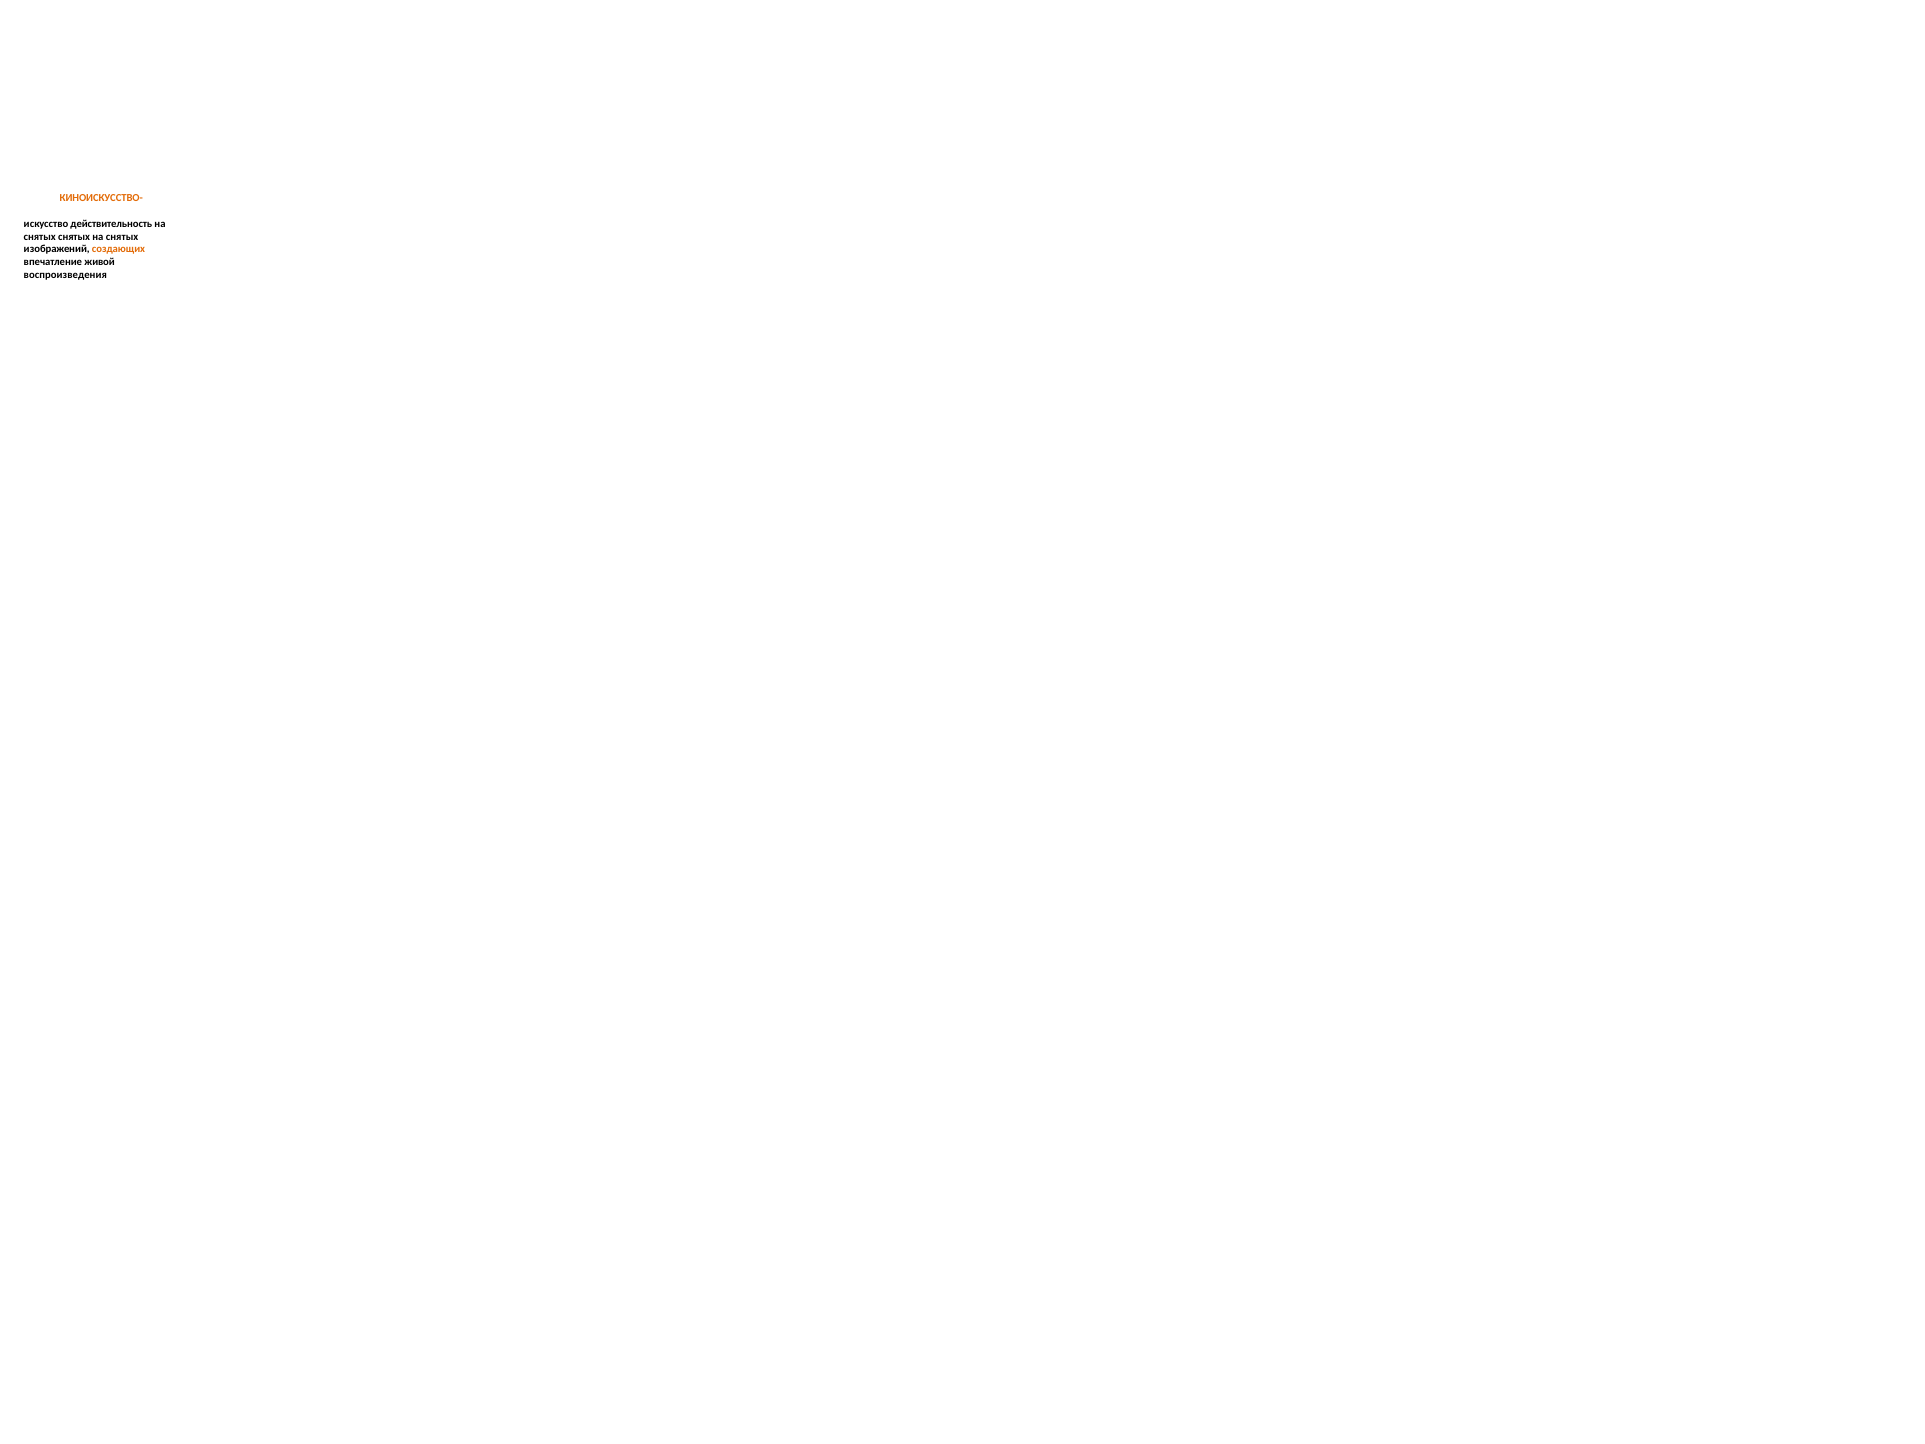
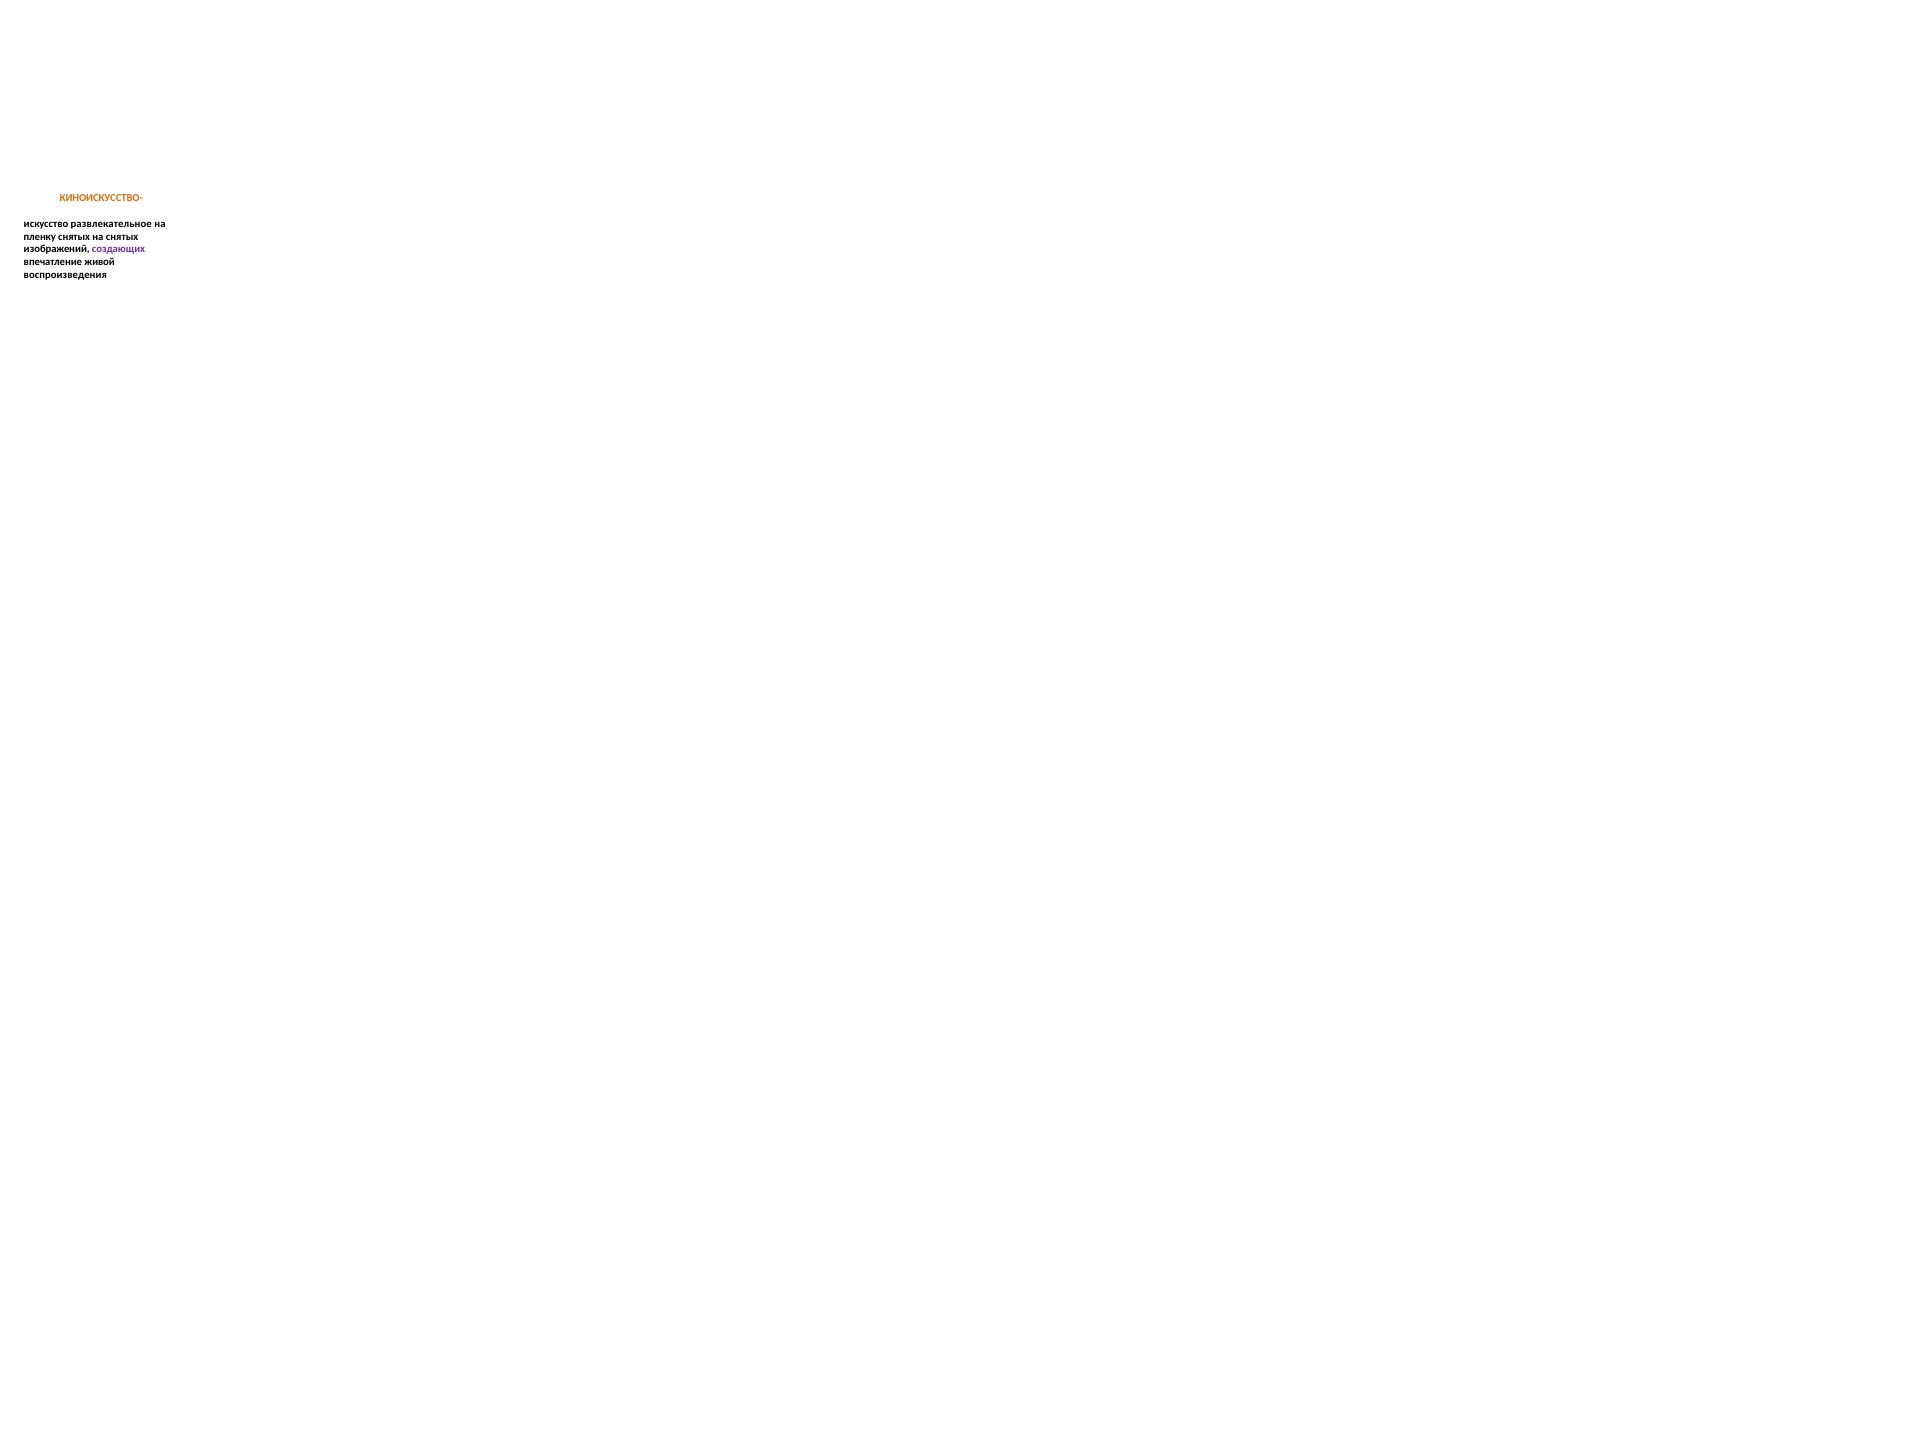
действительность: действительность -> развлекательное (111, 224)
снятых: снятых -> пленку (40, 236)
создающих colour: orange -> purple (119, 249)
